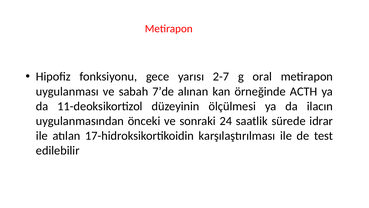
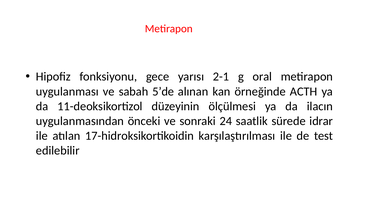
2-7: 2-7 -> 2-1 (221, 77)
7’de: 7’de -> 5’de (163, 91)
